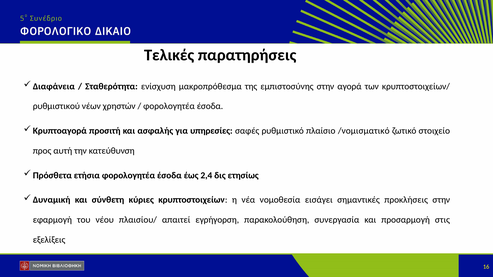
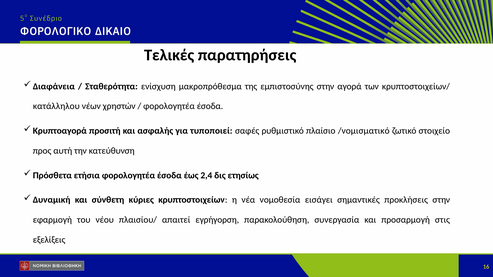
ρυθμιστικού: ρυθμιστικού -> κατάλληλου (56, 106)
υπηρεσίες: υπηρεσίες -> τυποποιεί (211, 131)
